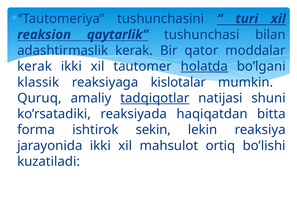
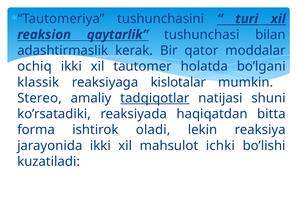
kerak: kerak -> ochiq (35, 66)
holatda underline: present -> none (204, 66)
Quruq: Quruq -> Stereo (39, 98)
sekin: sekin -> oladi (153, 130)
ortiq: ortiq -> ichki (220, 146)
